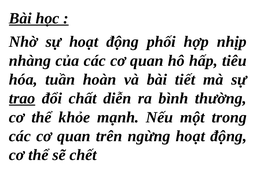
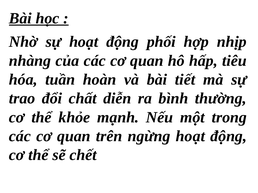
trao underline: present -> none (22, 99)
